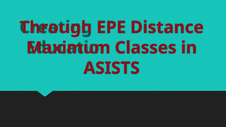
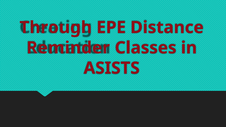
Maximum: Maximum -> Reminder (68, 48)
